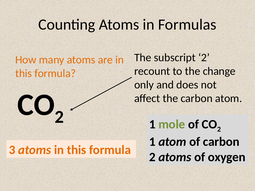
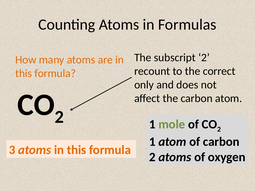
change: change -> correct (219, 71)
